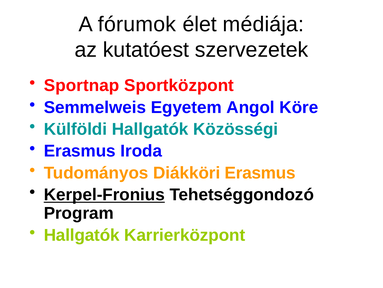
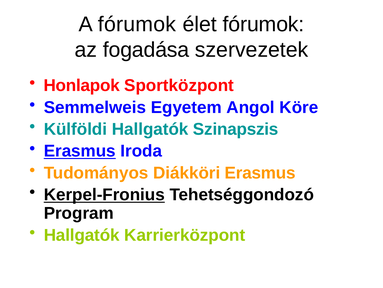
élet médiája: médiája -> fórumok (264, 24)
kutatóest: kutatóest -> fogadása (146, 50)
Sportnap: Sportnap -> Honlapok (82, 85)
Közösségi: Közösségi -> Szinapszis (236, 129)
Erasmus underline: none -> present (80, 151)
